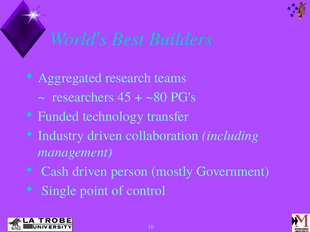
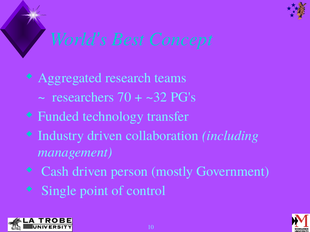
Builders: Builders -> Concept (181, 39)
45: 45 -> 70 (124, 97)
~80: ~80 -> ~32 (156, 97)
